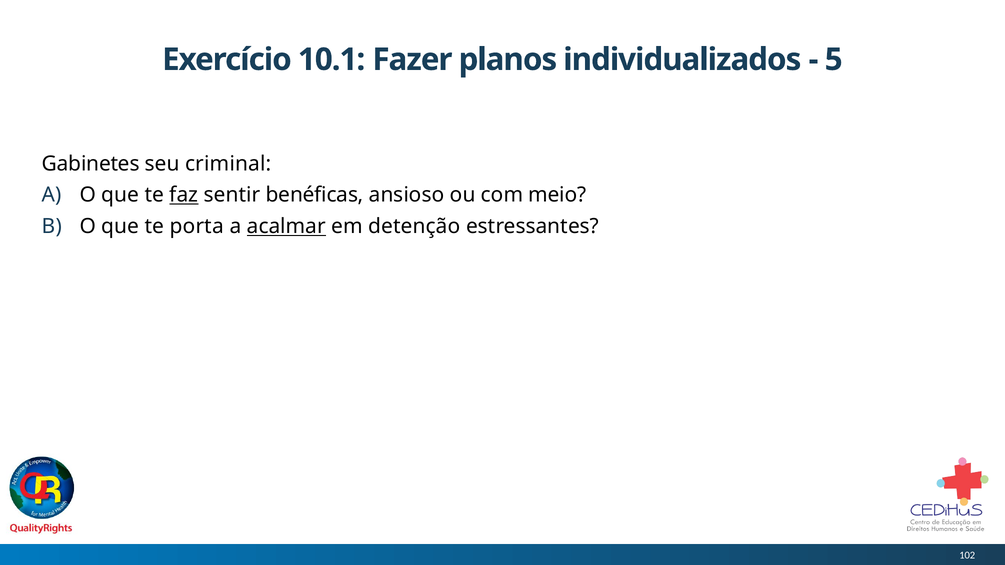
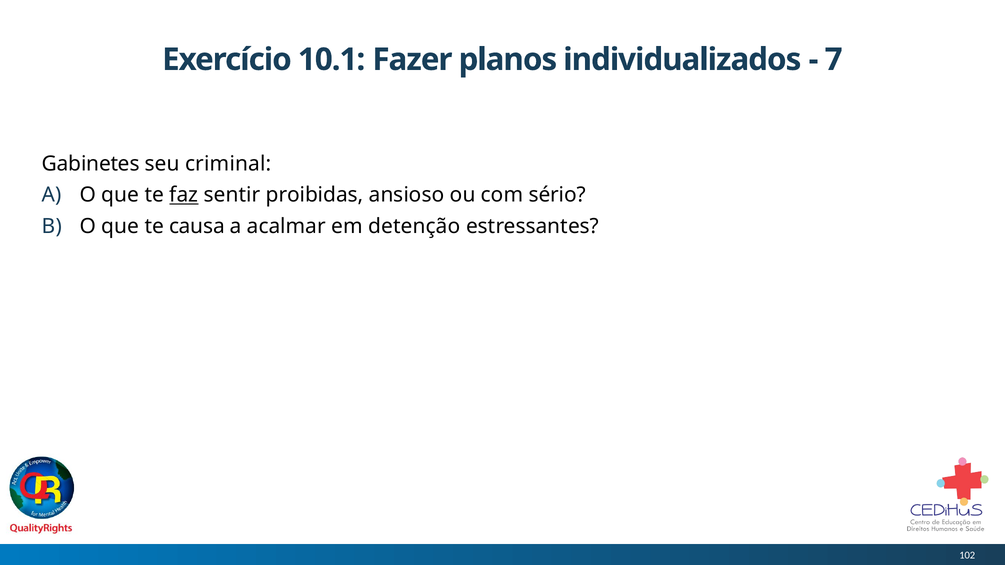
5: 5 -> 7 (834, 60)
benéficas: benéficas -> proibidas (315, 195)
meio: meio -> sério (557, 195)
porta: porta -> causa (197, 227)
acalmar underline: present -> none (286, 227)
